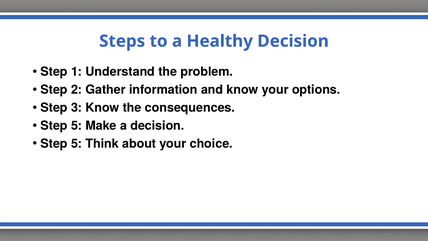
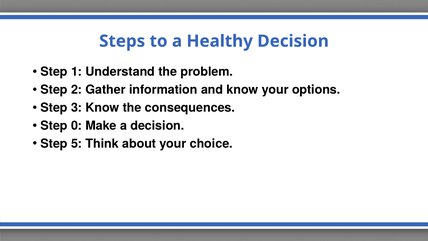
5: 5 -> 0 (77, 126)
